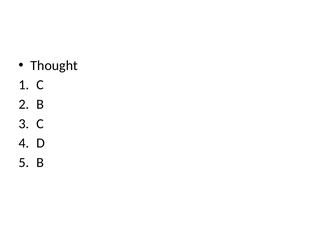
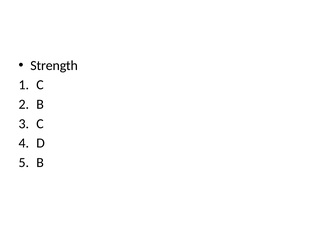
Thought: Thought -> Strength (54, 65)
